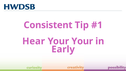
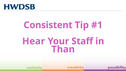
Your Your: Your -> Staff (82, 41)
Early: Early -> Than (63, 49)
